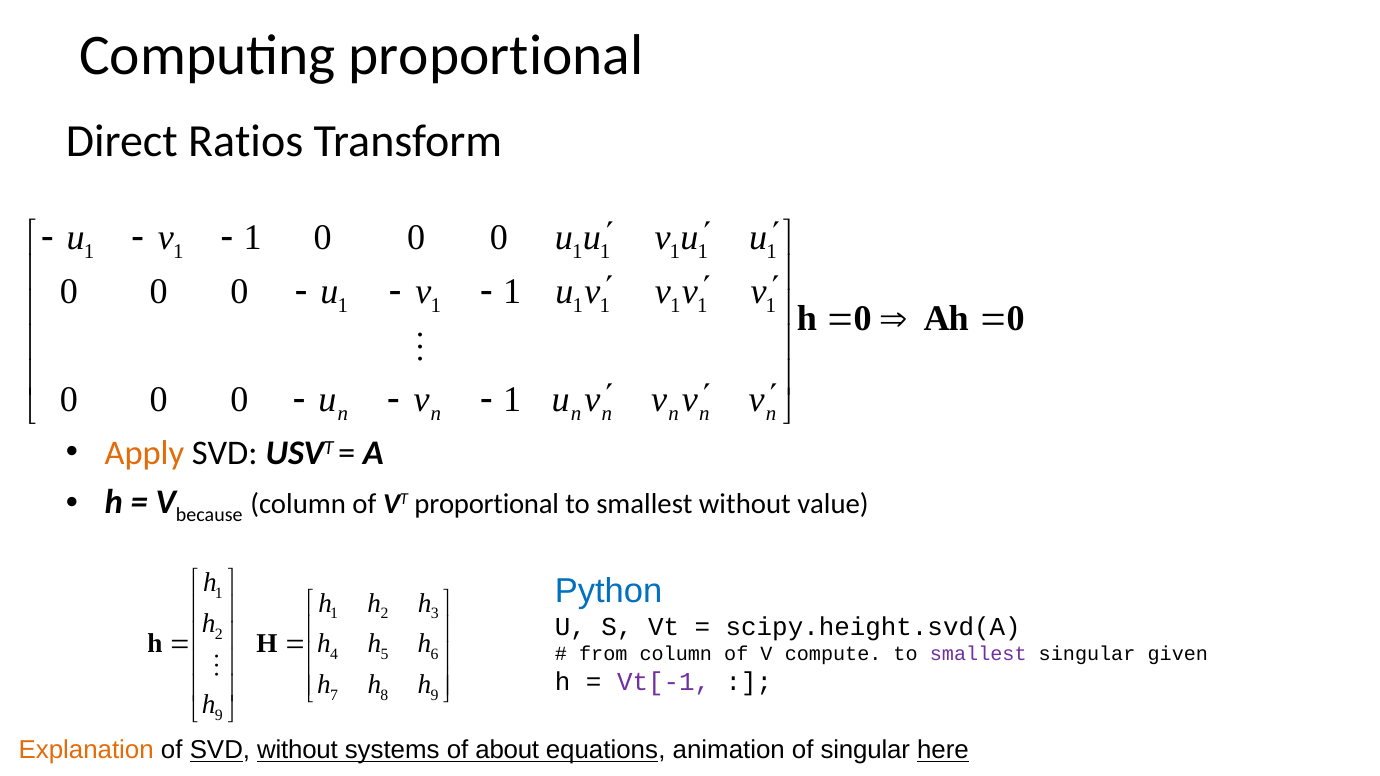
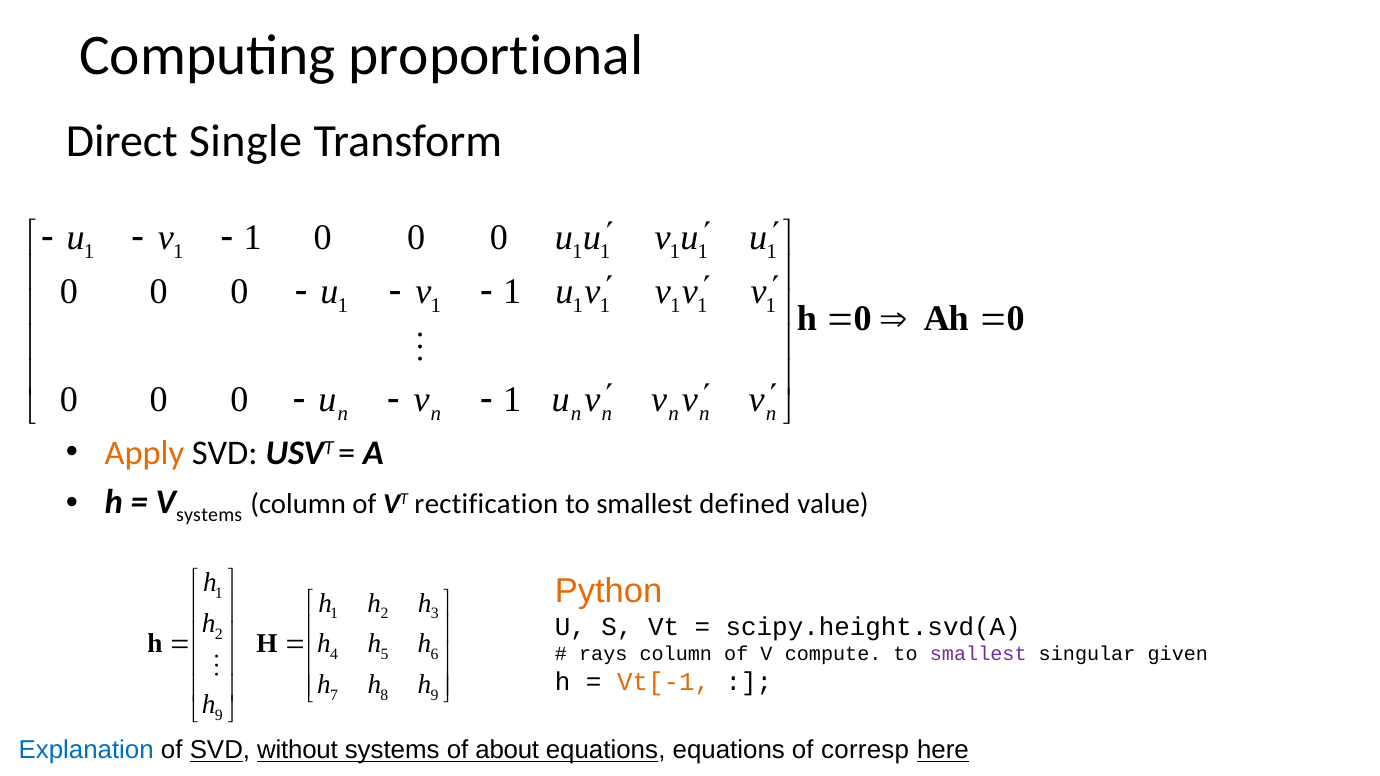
Ratios: Ratios -> Single (245, 141)
V because: because -> systems (209, 515)
VT proportional: proportional -> rectification (486, 504)
smallest without: without -> defined (745, 504)
Python colour: blue -> orange (609, 591)
from: from -> rays (603, 654)
Vt[-1 colour: purple -> orange (664, 682)
Explanation colour: orange -> blue (86, 750)
equations animation: animation -> equations (729, 750)
of singular: singular -> corresp (865, 750)
